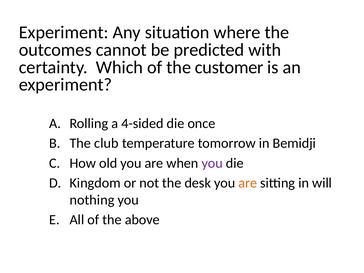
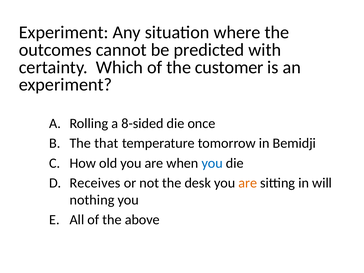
4-sided: 4-sided -> 8-sided (142, 124)
club: club -> that (106, 143)
you colour: purple -> blue (212, 163)
Kingdom: Kingdom -> Receives (95, 183)
